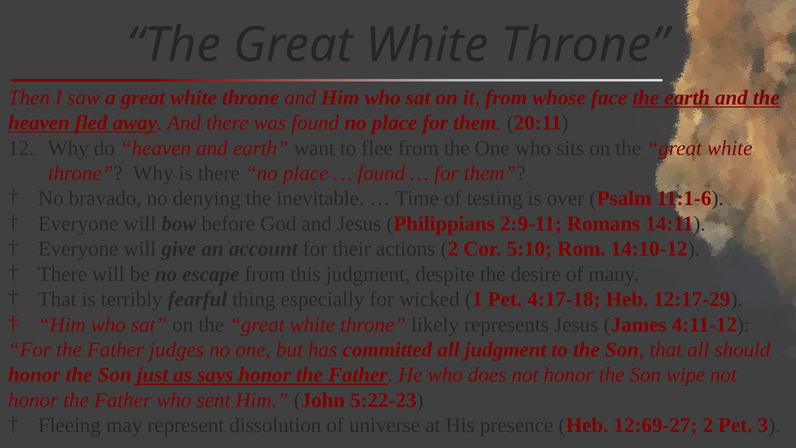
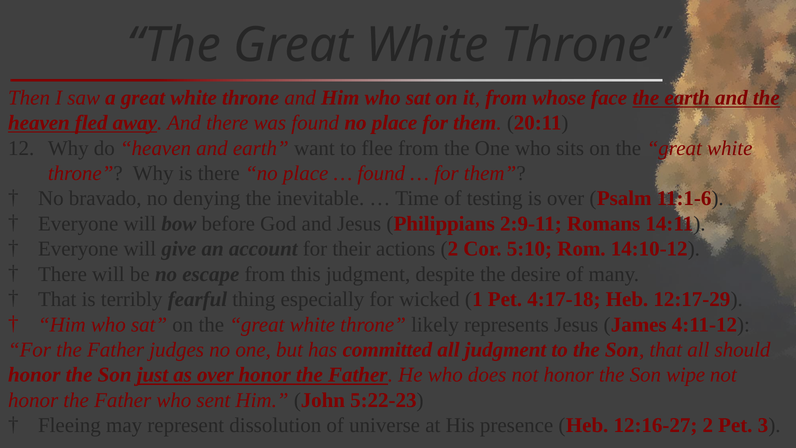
as says: says -> over (215, 375)
12:69-27: 12:69-27 -> 12:16-27 (655, 425)
